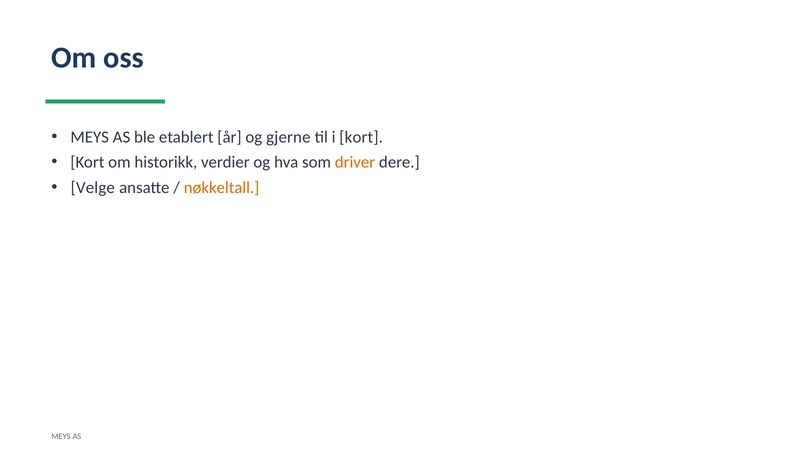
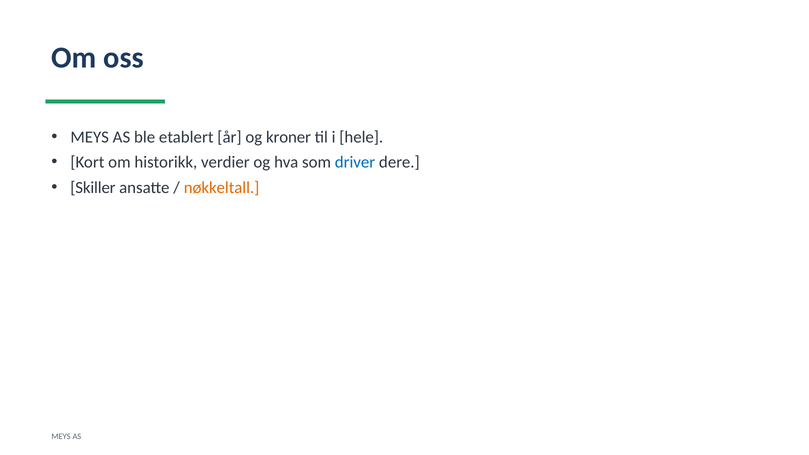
gjerne: gjerne -> kroner (289, 137)
i kort: kort -> hele (361, 137)
driver colour: orange -> blue (355, 162)
Velge: Velge -> Skiller (93, 188)
